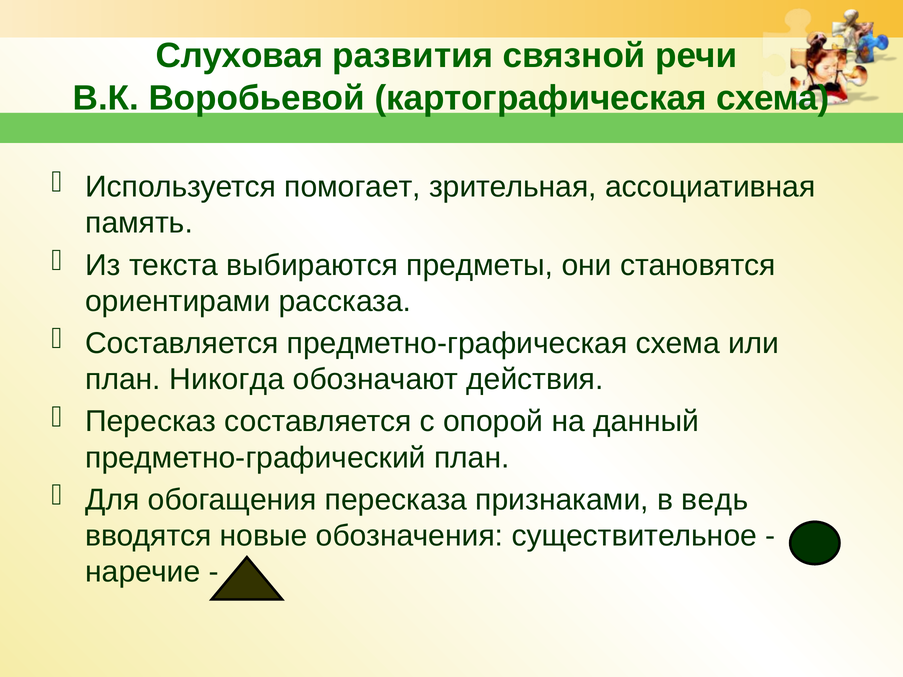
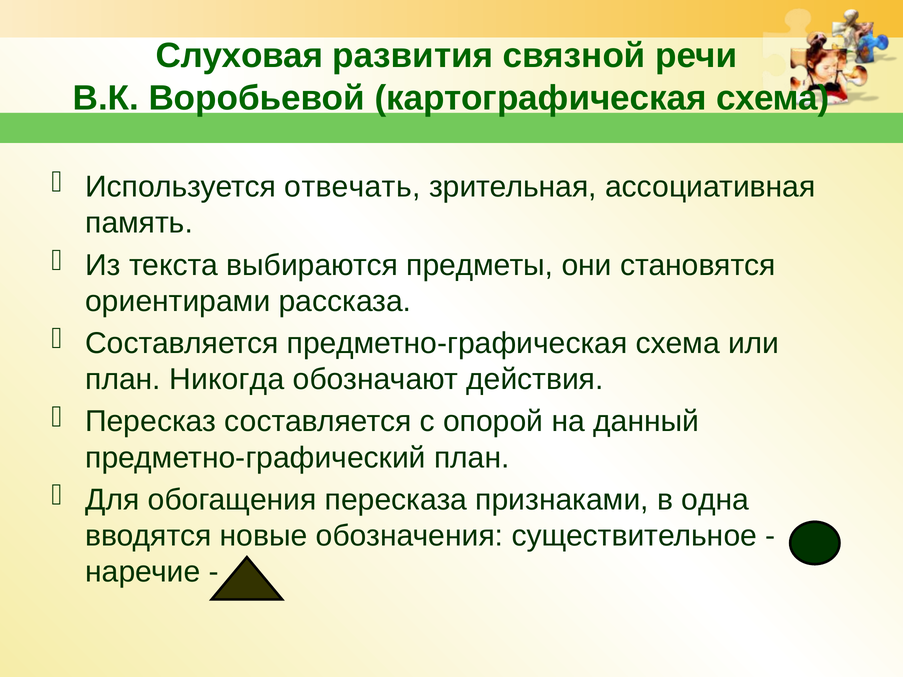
помогает: помогает -> отвечать (352, 187)
ведь: ведь -> одна (715, 500)
